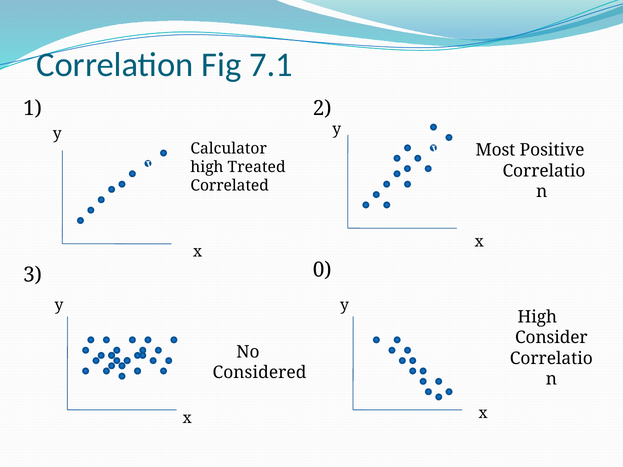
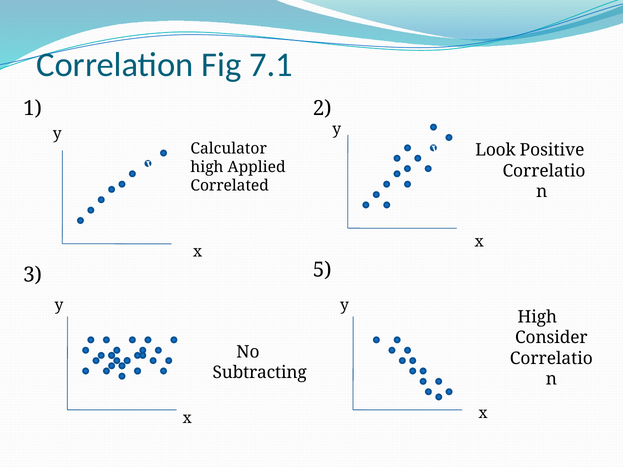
Most: Most -> Look (495, 150)
Treated: Treated -> Applied (257, 167)
0: 0 -> 5 (322, 270)
Considered: Considered -> Subtracting (260, 373)
